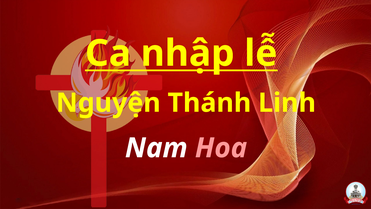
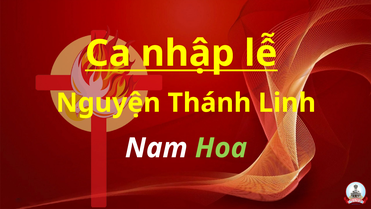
Hoa colour: pink -> light green (221, 148)
